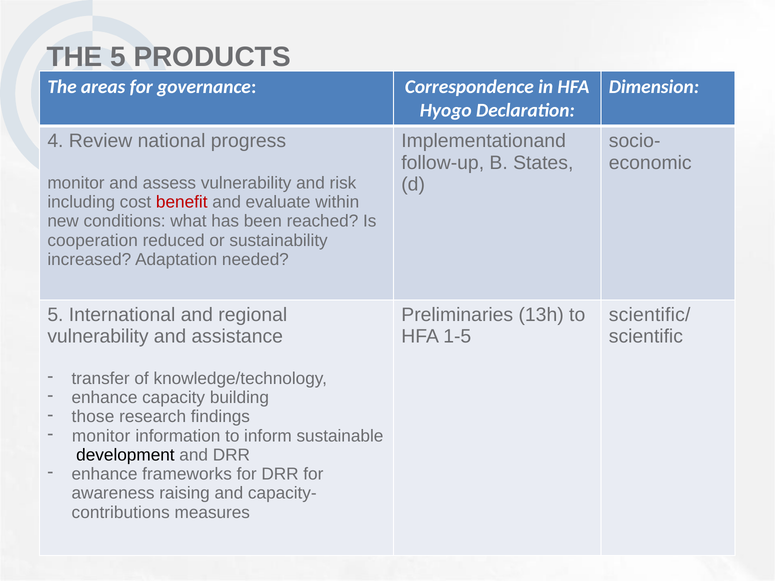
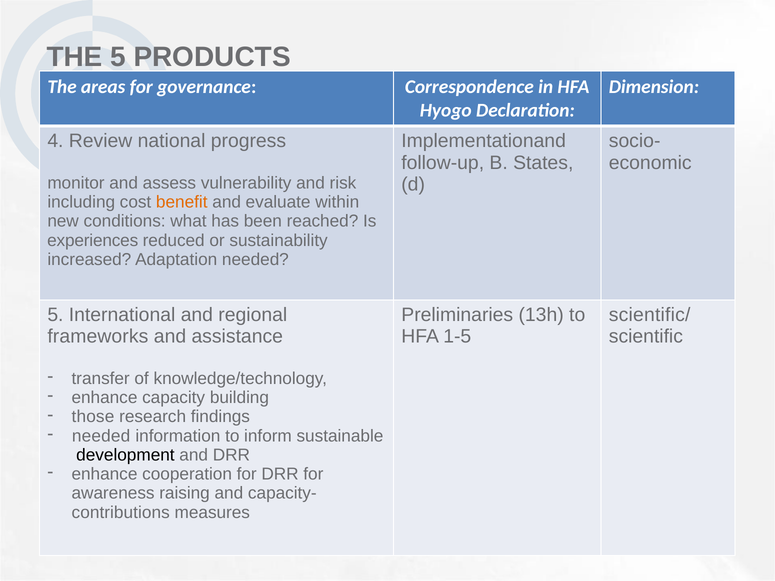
benefit colour: red -> orange (182, 202)
cooperation: cooperation -> experiences (93, 240)
vulnerability: vulnerability -> frameworks (98, 337)
monitor: monitor -> needed (101, 436)
frameworks: frameworks -> cooperation (187, 474)
